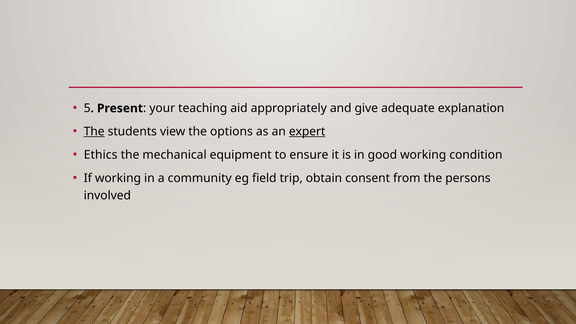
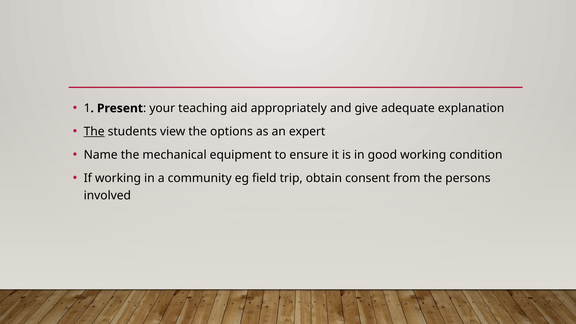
5: 5 -> 1 (87, 108)
expert underline: present -> none (307, 132)
Ethics: Ethics -> Name (101, 155)
